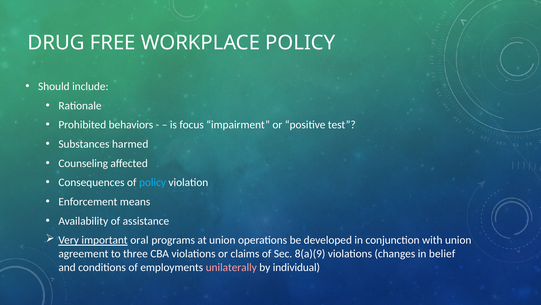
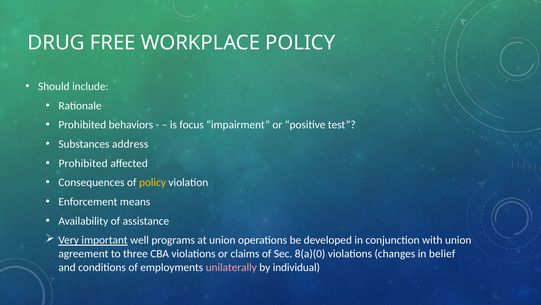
harmed: harmed -> address (130, 144)
Counseling: Counseling -> Prohibited (83, 163)
policy colour: light blue -> yellow (152, 182)
oral: oral -> well (140, 240)
8(a)(9: 8(a)(9 -> 8(a)(0 (310, 253)
